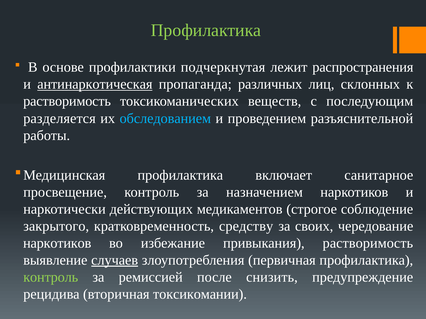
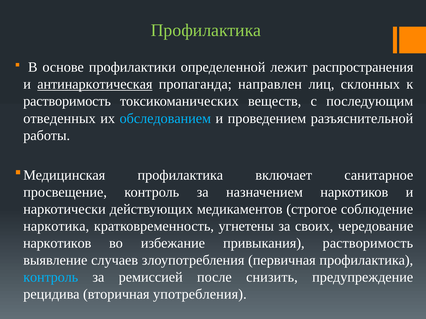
подчеркнутая: подчеркнутая -> определенной (223, 67)
различных: различных -> направлен (270, 84)
разделяется: разделяется -> отведенных (60, 119)
закрытого: закрытого -> наркотика (56, 226)
средству: средству -> угнетены (246, 226)
случаев underline: present -> none (115, 261)
контроль colour: light green -> light blue (51, 278)
токсикомании: токсикомании -> употребления (200, 295)
